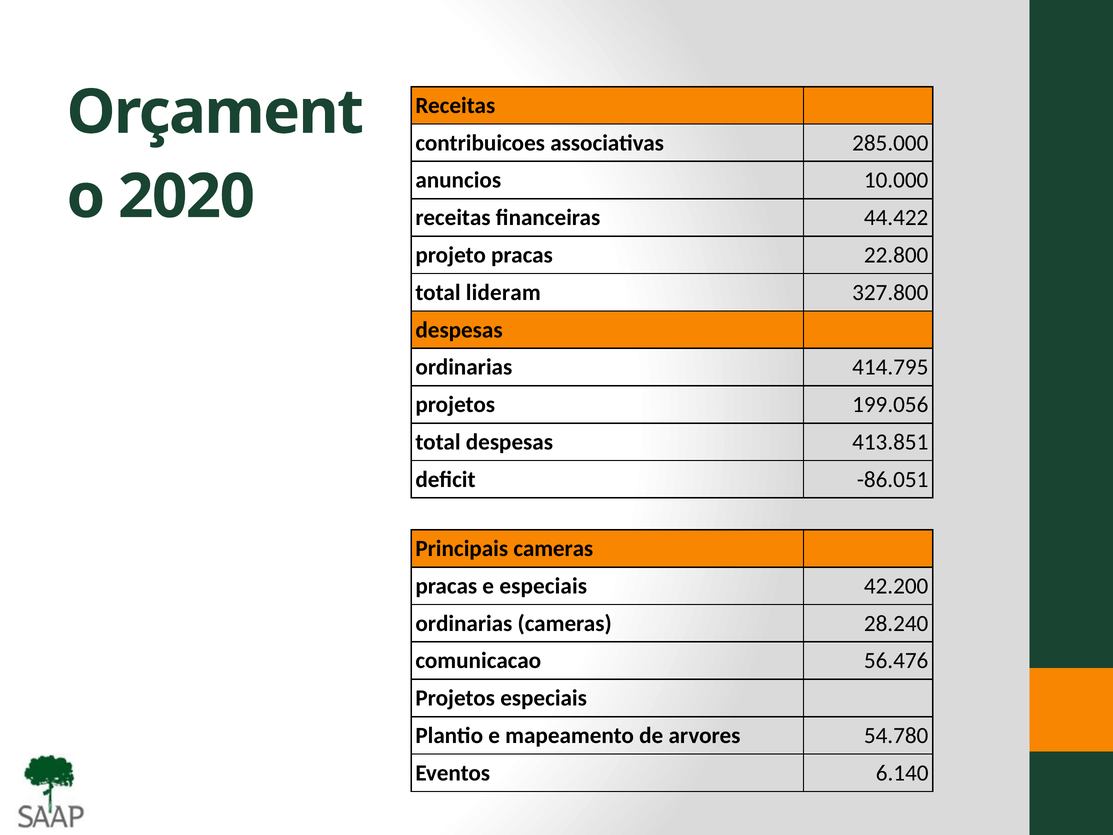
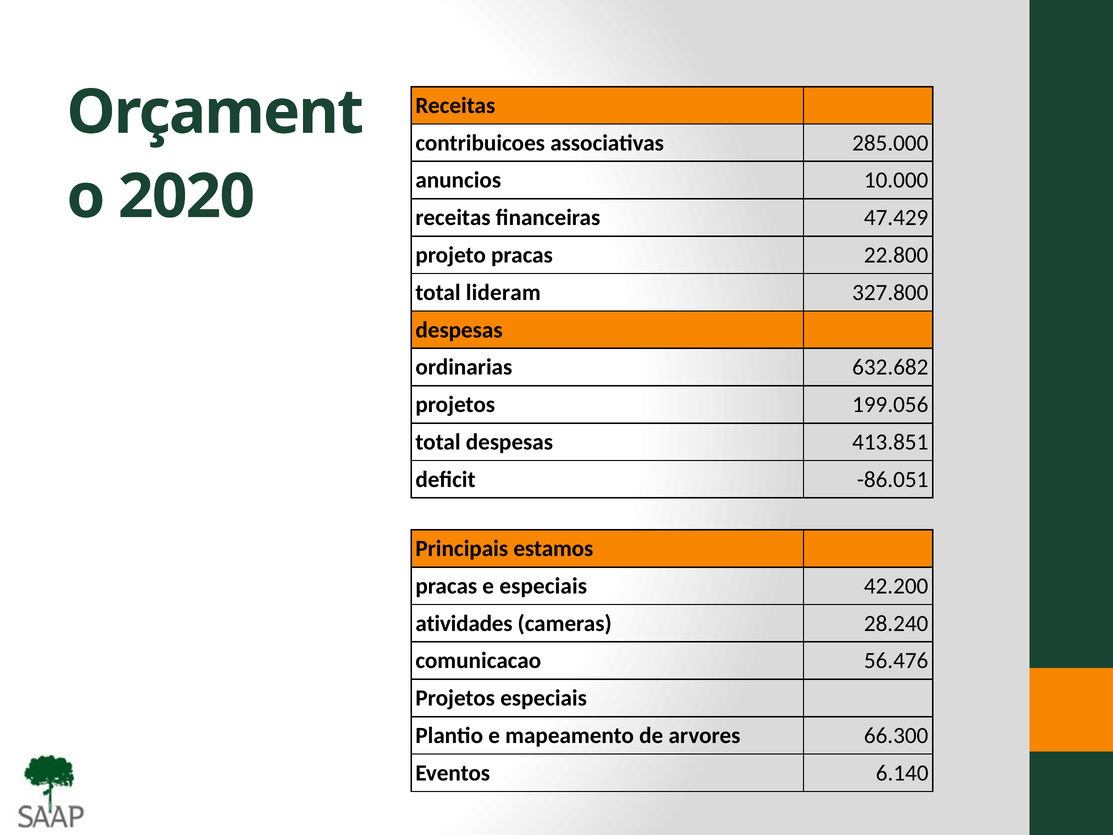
44.422: 44.422 -> 47.429 (896, 218)
414.795: 414.795 -> 632.682 (890, 367)
Principais cameras: cameras -> estamos (553, 548)
ordinarias: ordinarias -> atividades (464, 623)
54.780: 54.780 -> 66.300 (896, 735)
